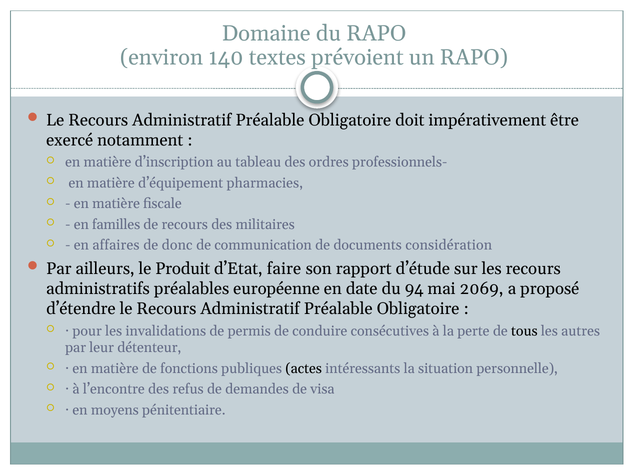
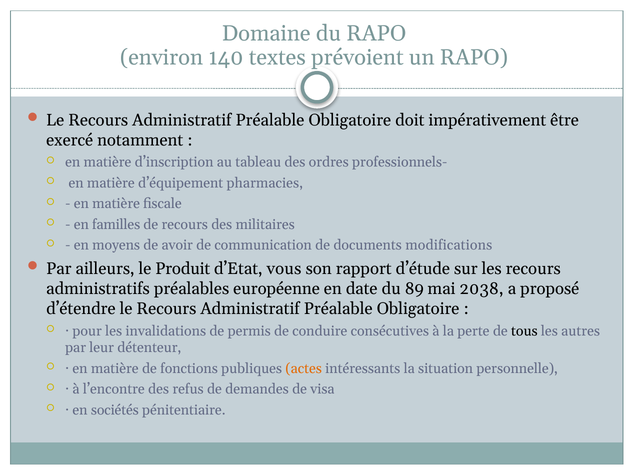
affaires: affaires -> moyens (116, 246)
donc: donc -> avoir (177, 246)
considération: considération -> modifications (449, 246)
faire: faire -> vous (284, 269)
94: 94 -> 89 (414, 289)
2069: 2069 -> 2038 (482, 289)
actes colour: black -> orange (304, 369)
moyens: moyens -> sociétés (115, 410)
